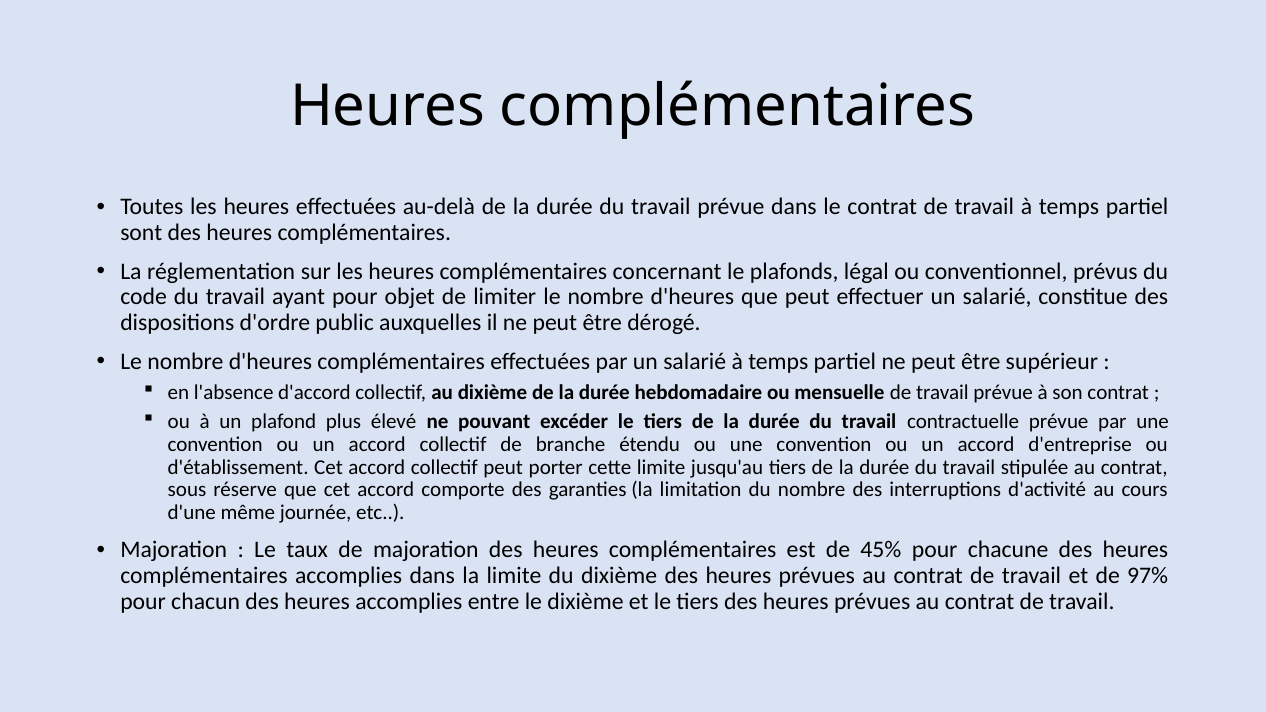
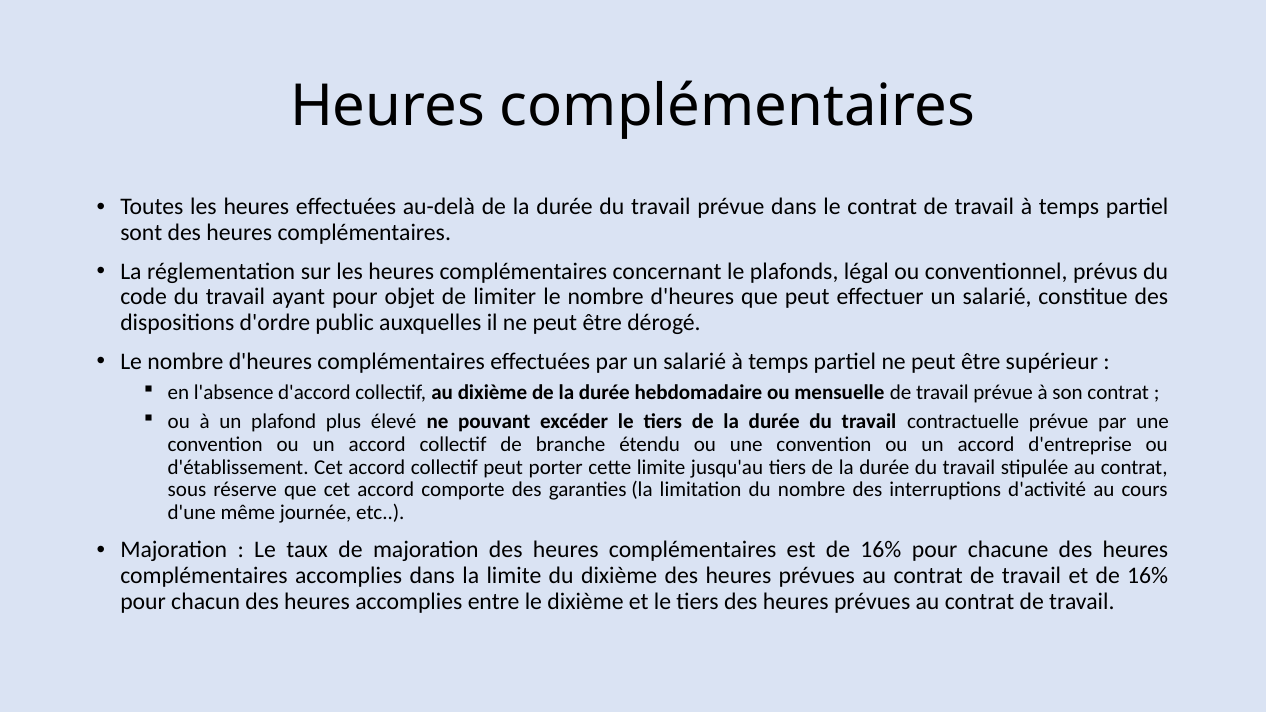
est de 45%: 45% -> 16% (881, 550)
et de 97%: 97% -> 16% (1148, 576)
